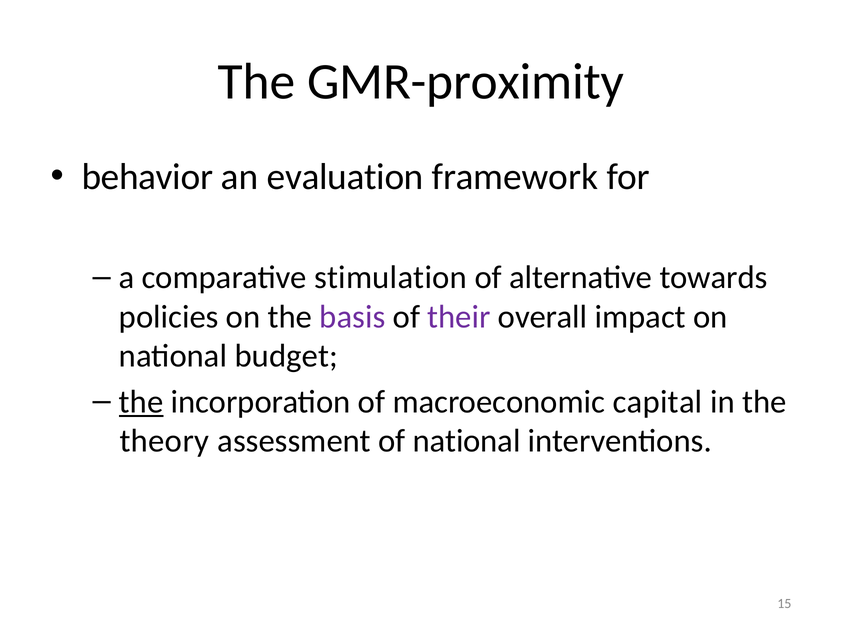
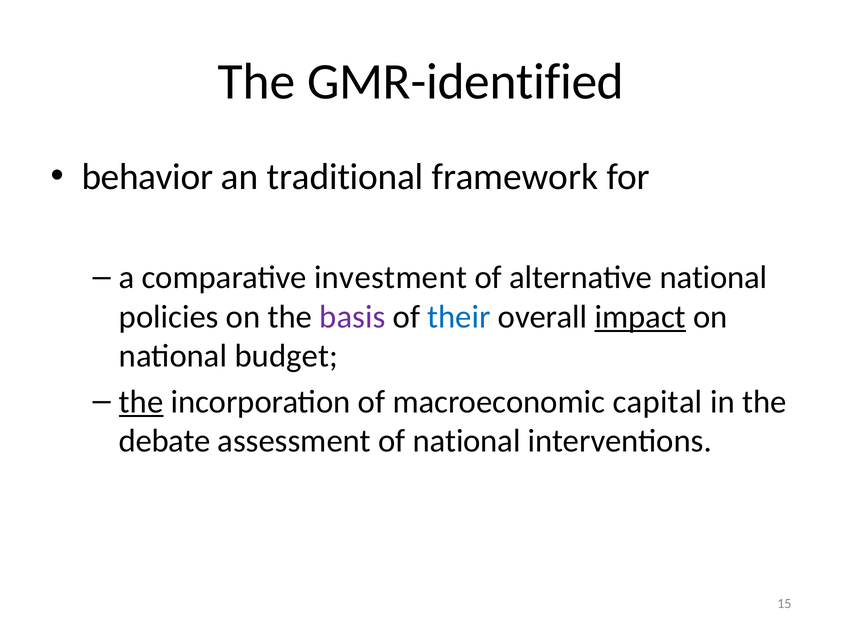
GMR-proximity: GMR-proximity -> GMR-identified (466, 82)
evaluation: evaluation -> traditional (345, 177)
stimulation: stimulation -> investment (391, 277)
alternative towards: towards -> national (713, 277)
their colour: purple -> blue (459, 317)
impact underline: none -> present (640, 317)
theory: theory -> debate (165, 441)
